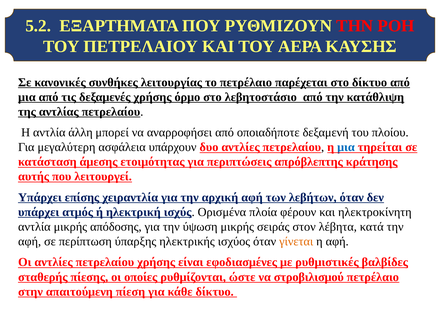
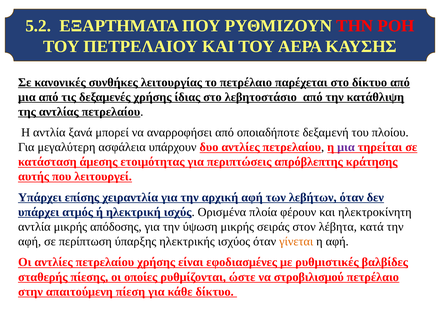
όρμο: όρμο -> ίδιας (187, 97)
άλλη: άλλη -> ξανά (80, 133)
μια colour: blue -> purple (346, 147)
